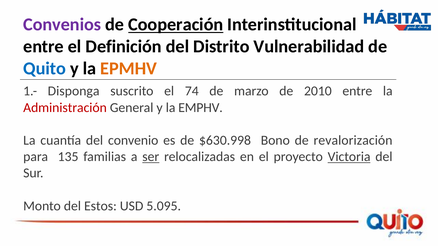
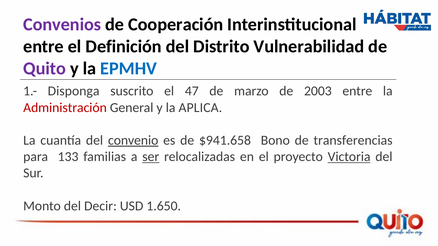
Cooperación underline: present -> none (176, 25)
Quito colour: blue -> purple (45, 68)
EPMHV colour: orange -> blue (129, 68)
74: 74 -> 47 (192, 91)
2010: 2010 -> 2003 (318, 91)
EMPHV: EMPHV -> APLICA (200, 108)
convenio underline: none -> present (133, 141)
$630.998: $630.998 -> $941.658 (225, 141)
revalorización: revalorización -> transferencias (353, 141)
135: 135 -> 133 (68, 157)
Estos: Estos -> Decir (100, 206)
5.095: 5.095 -> 1.650 (164, 206)
